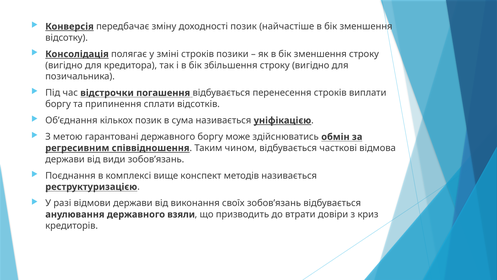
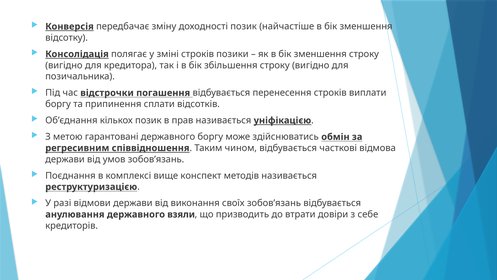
сума: сума -> прав (182, 120)
види: види -> умов (114, 159)
криз: криз -> себе (368, 214)
